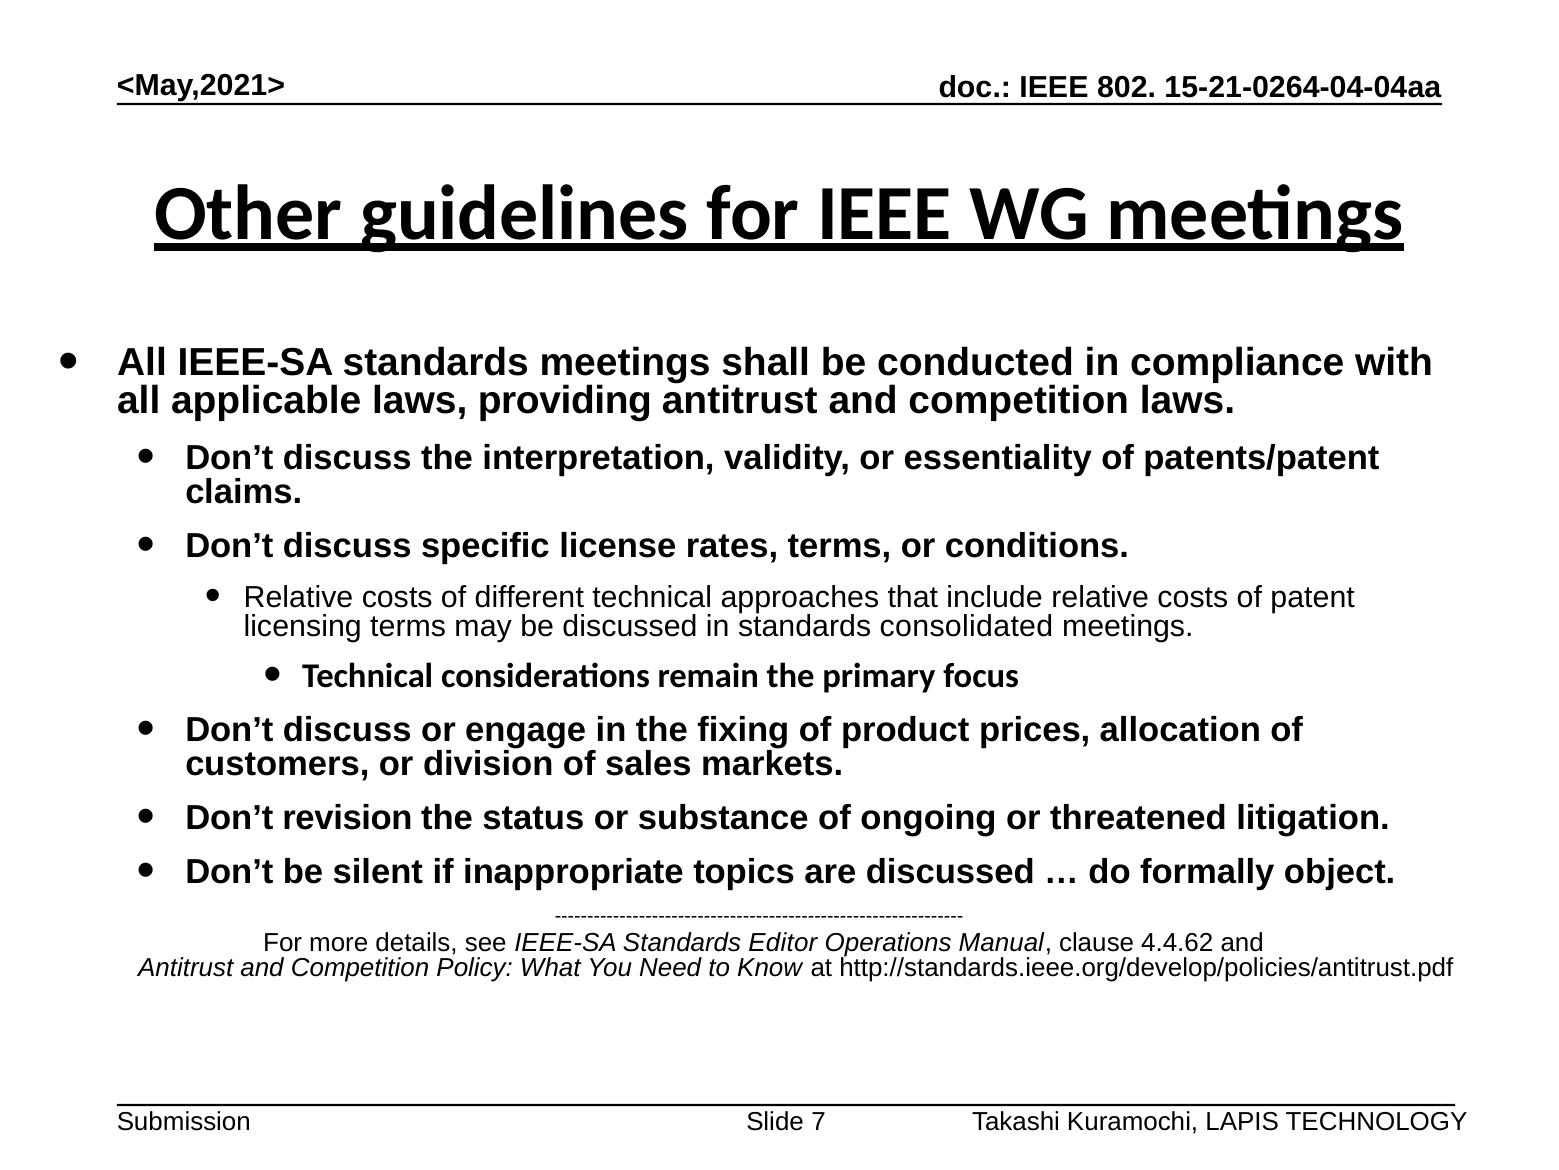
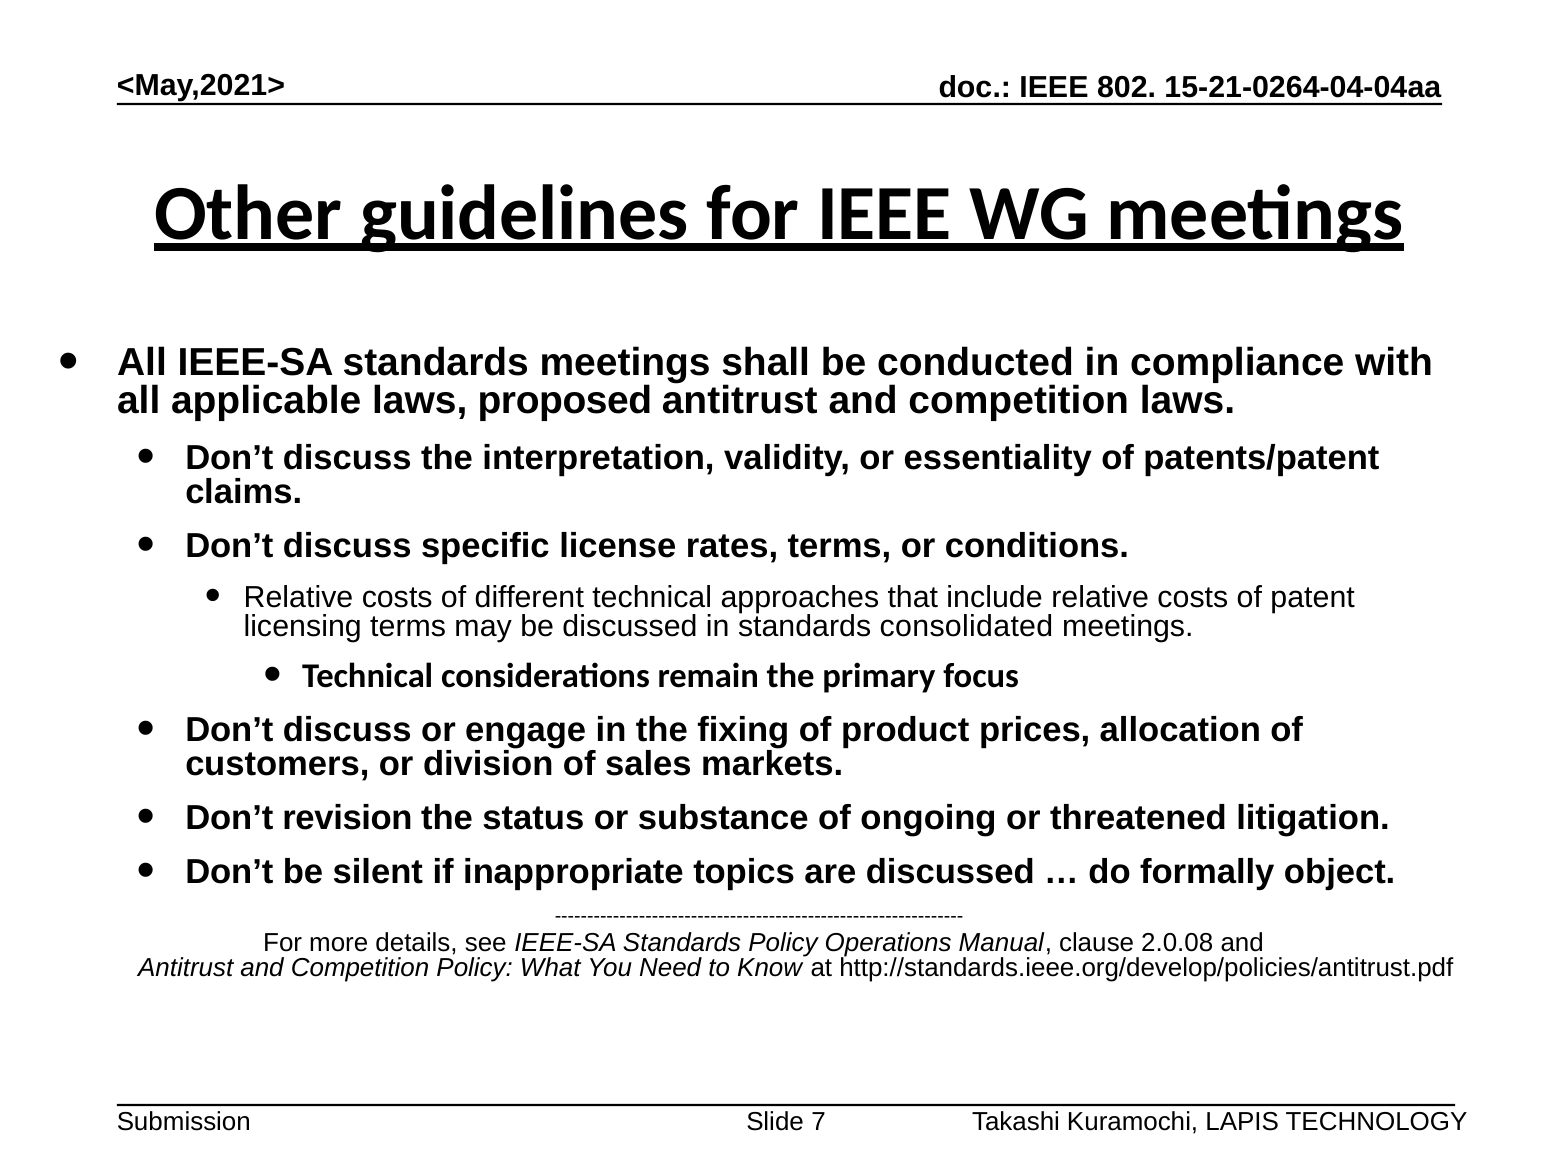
providing: providing -> proposed (565, 400)
Standards Editor: Editor -> Policy (783, 943)
4.4.62: 4.4.62 -> 2.0.08 (1177, 943)
